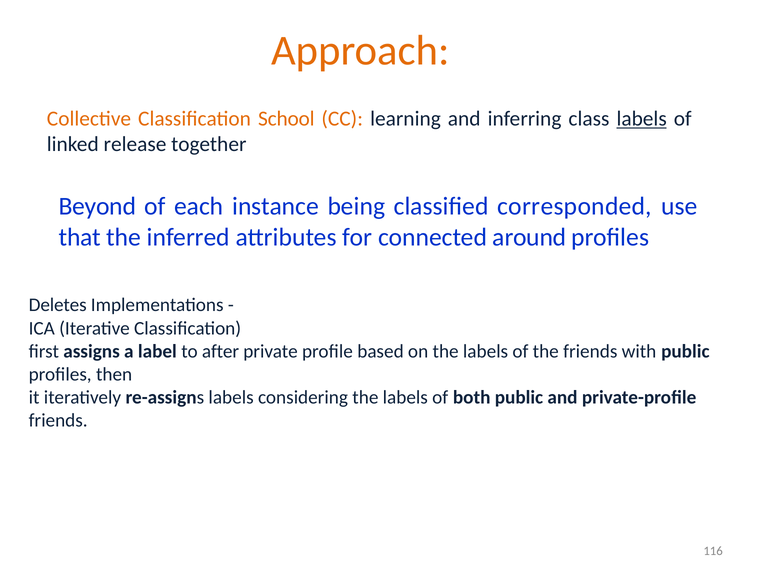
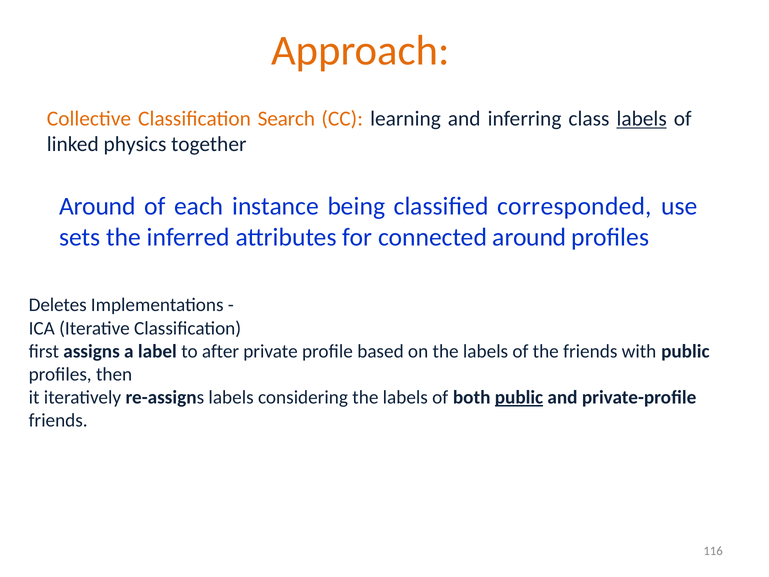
School: School -> Search (286, 119)
release: release -> physics (135, 144)
Beyond: Beyond -> Around (97, 206)
that: that -> sets (80, 237)
public underline: none -> present (519, 397)
